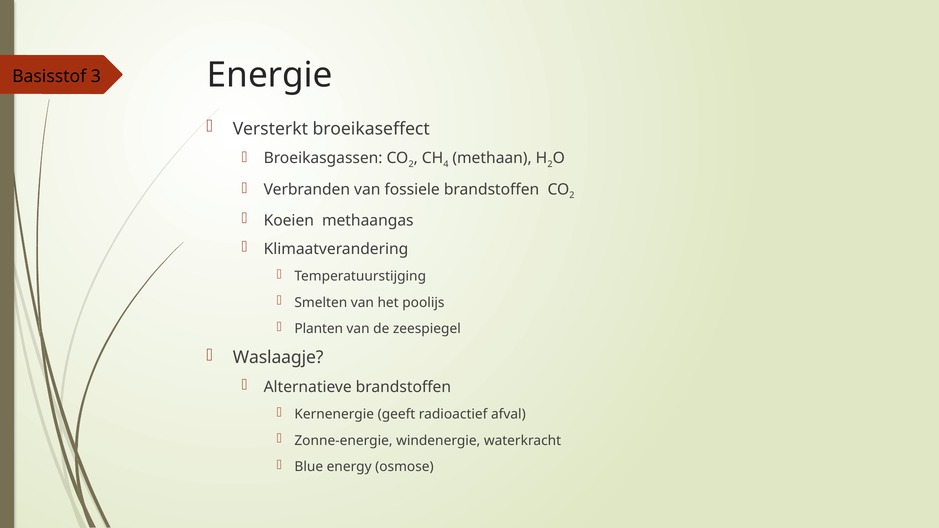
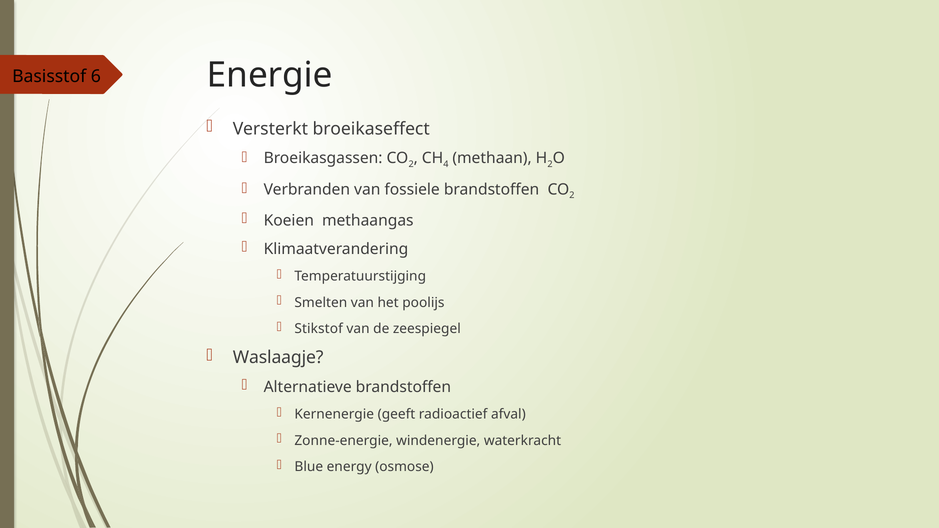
3: 3 -> 6 (96, 76)
Planten: Planten -> Stikstof (319, 329)
